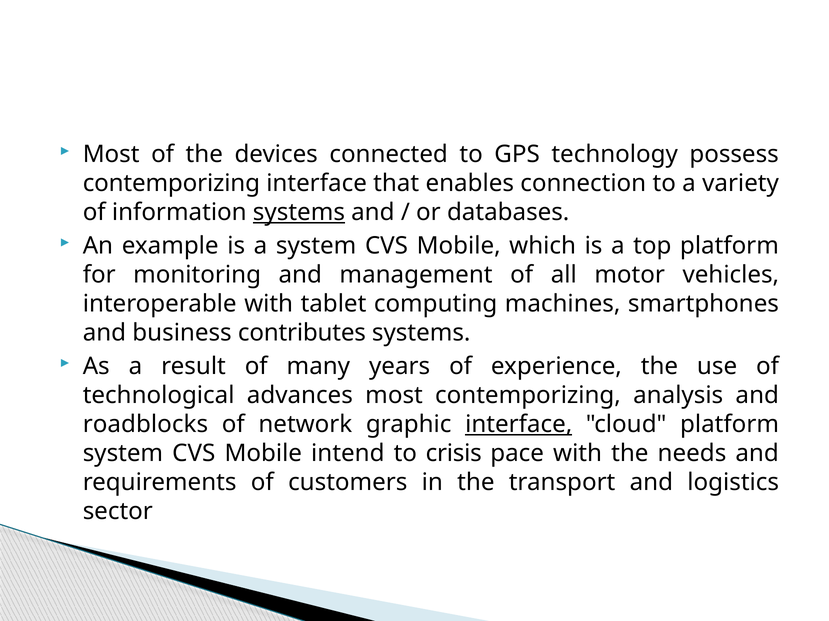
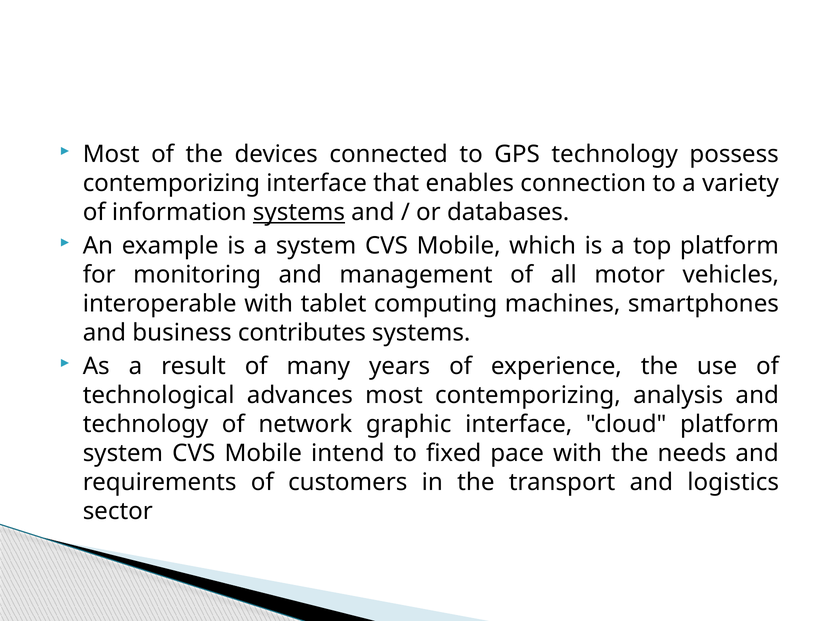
roadblocks: roadblocks -> technology (146, 425)
interface underline: present -> none (519, 425)
crisis: crisis -> fixed (454, 454)
